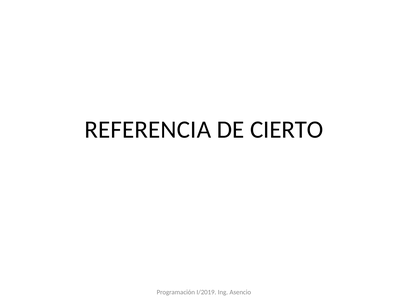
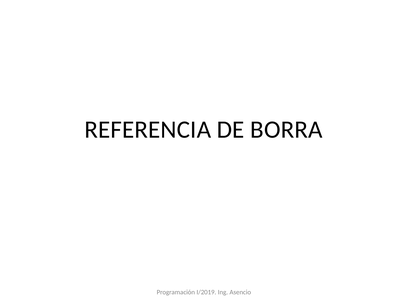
CIERTO: CIERTO -> BORRA (286, 130)
